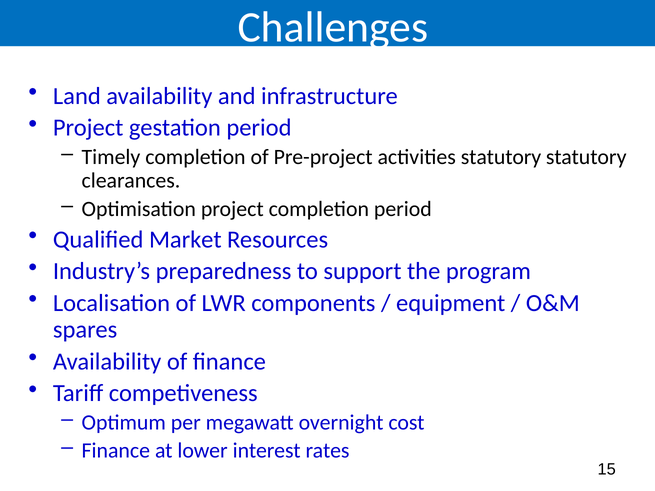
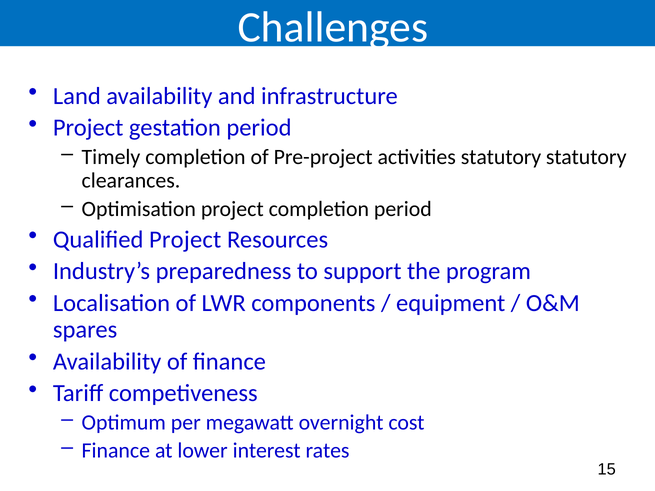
Qualified Market: Market -> Project (185, 240)
